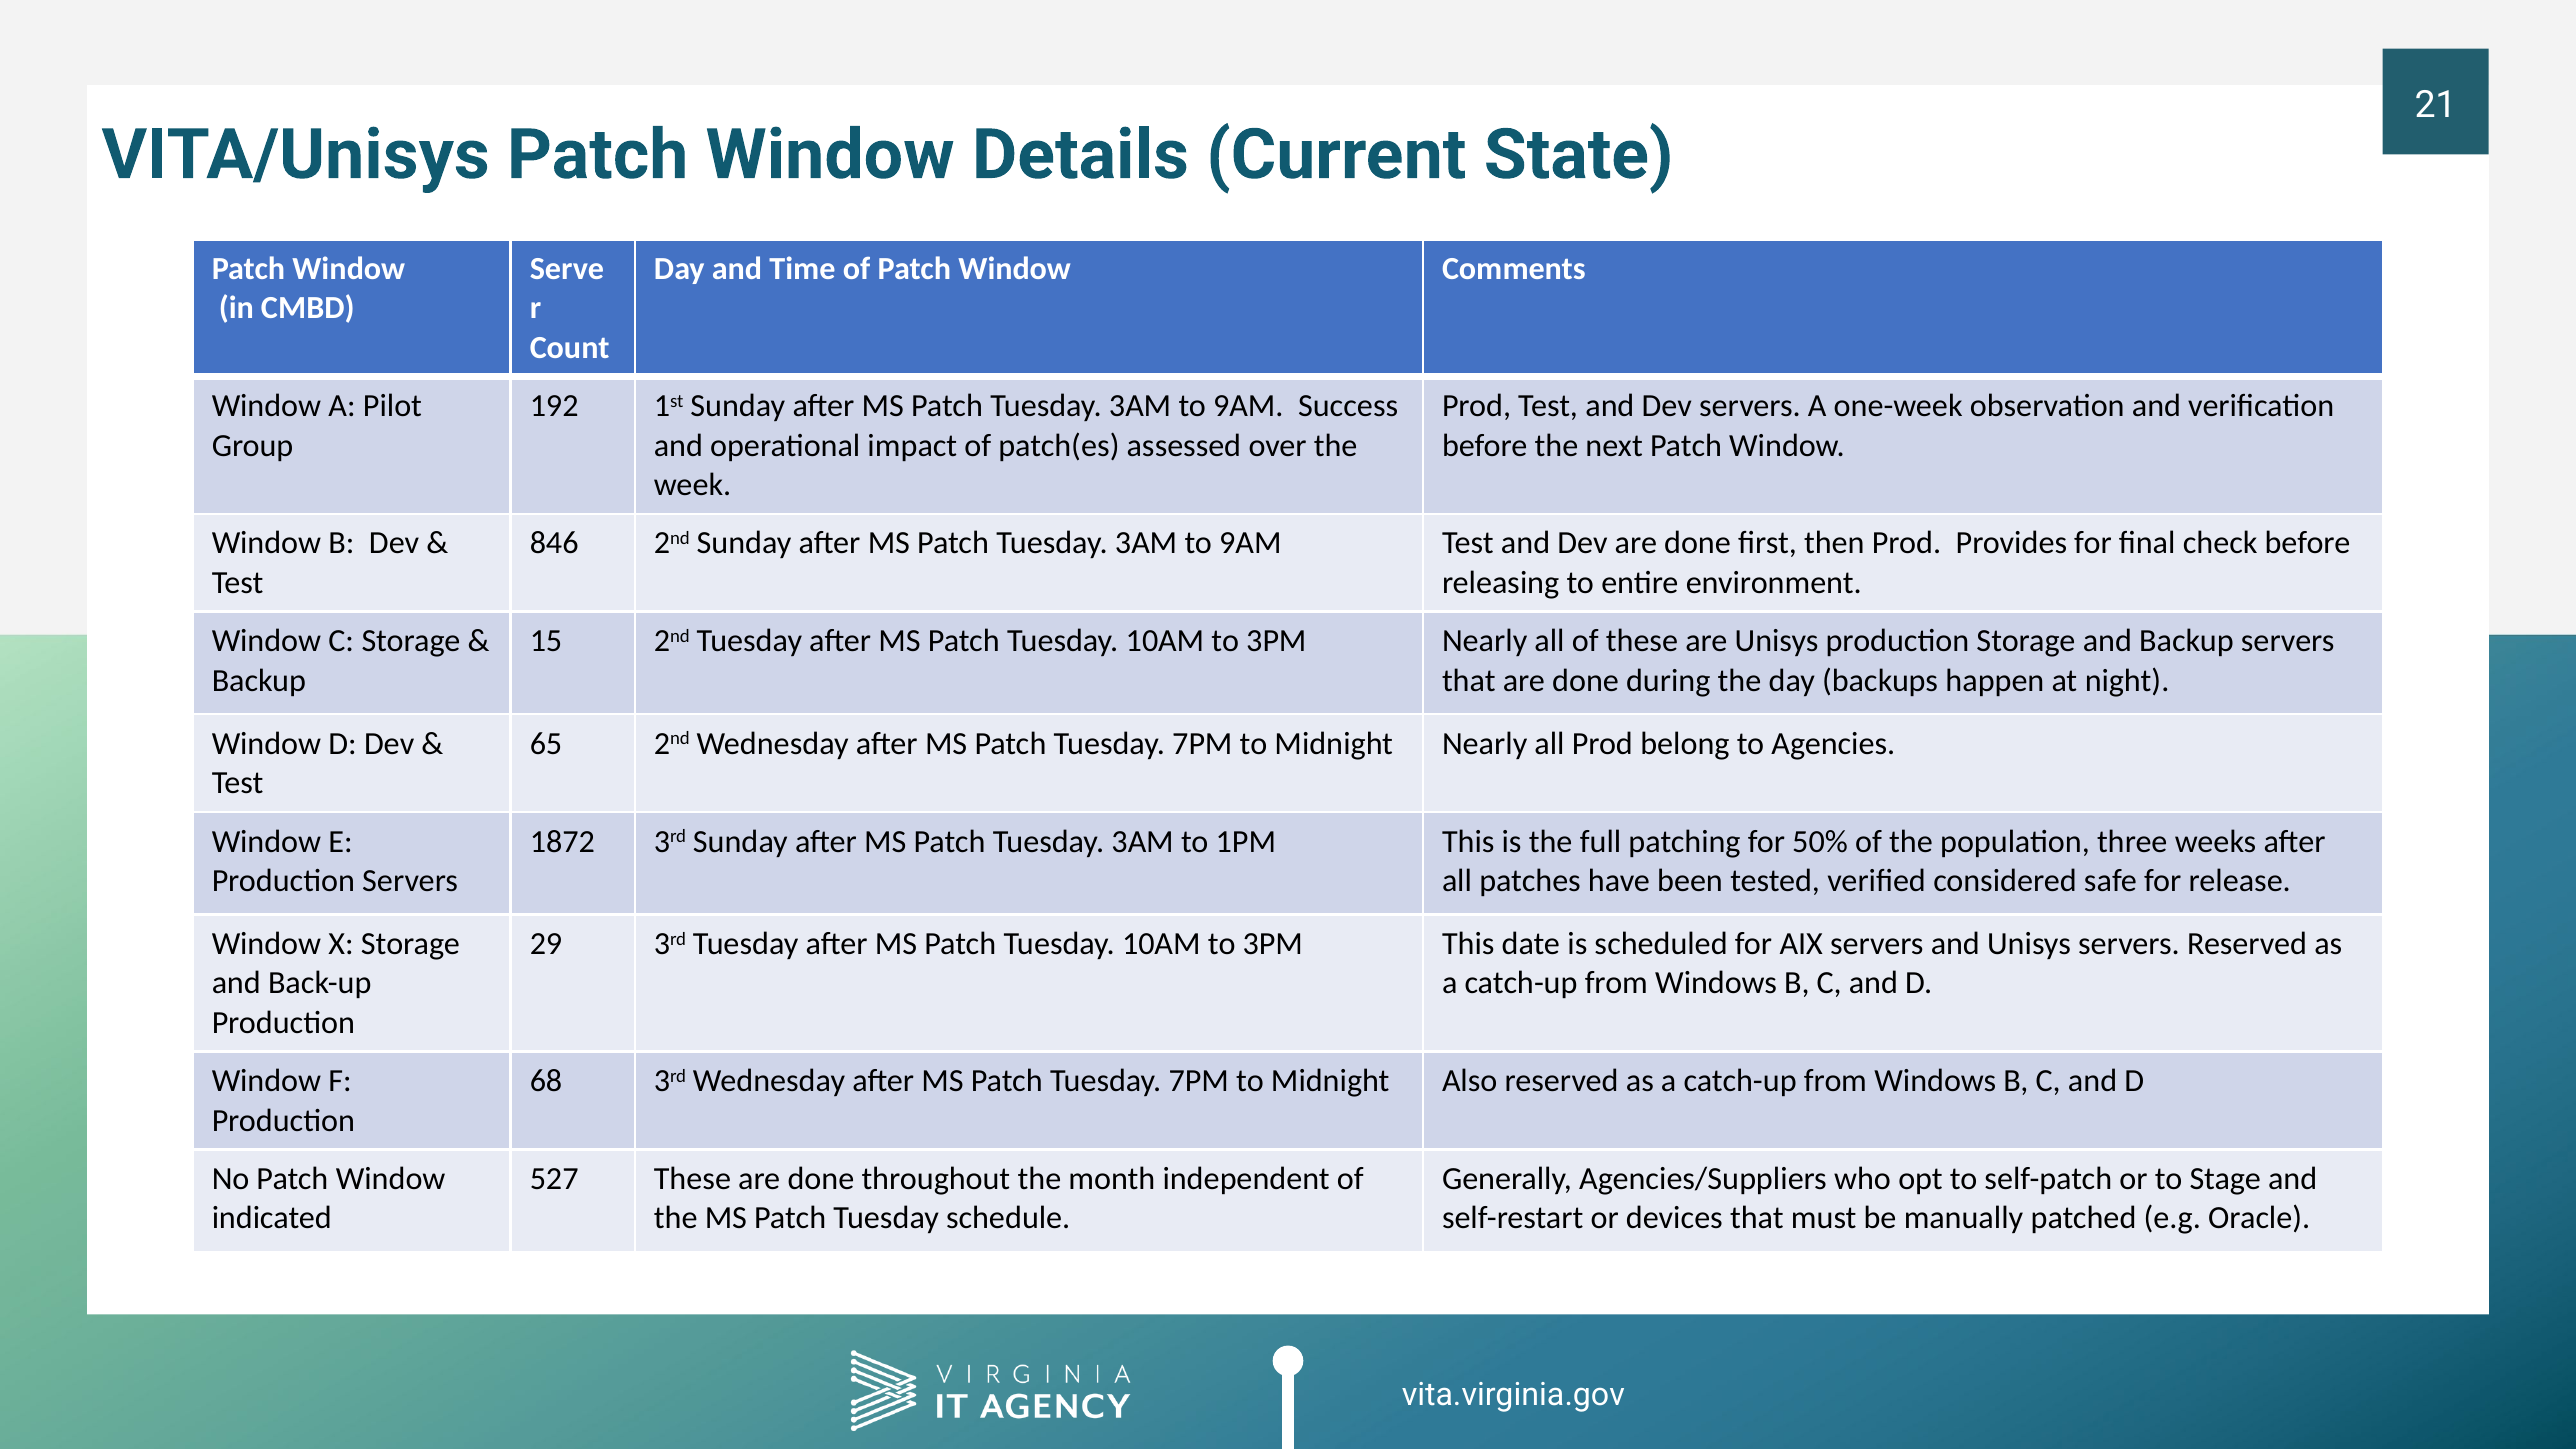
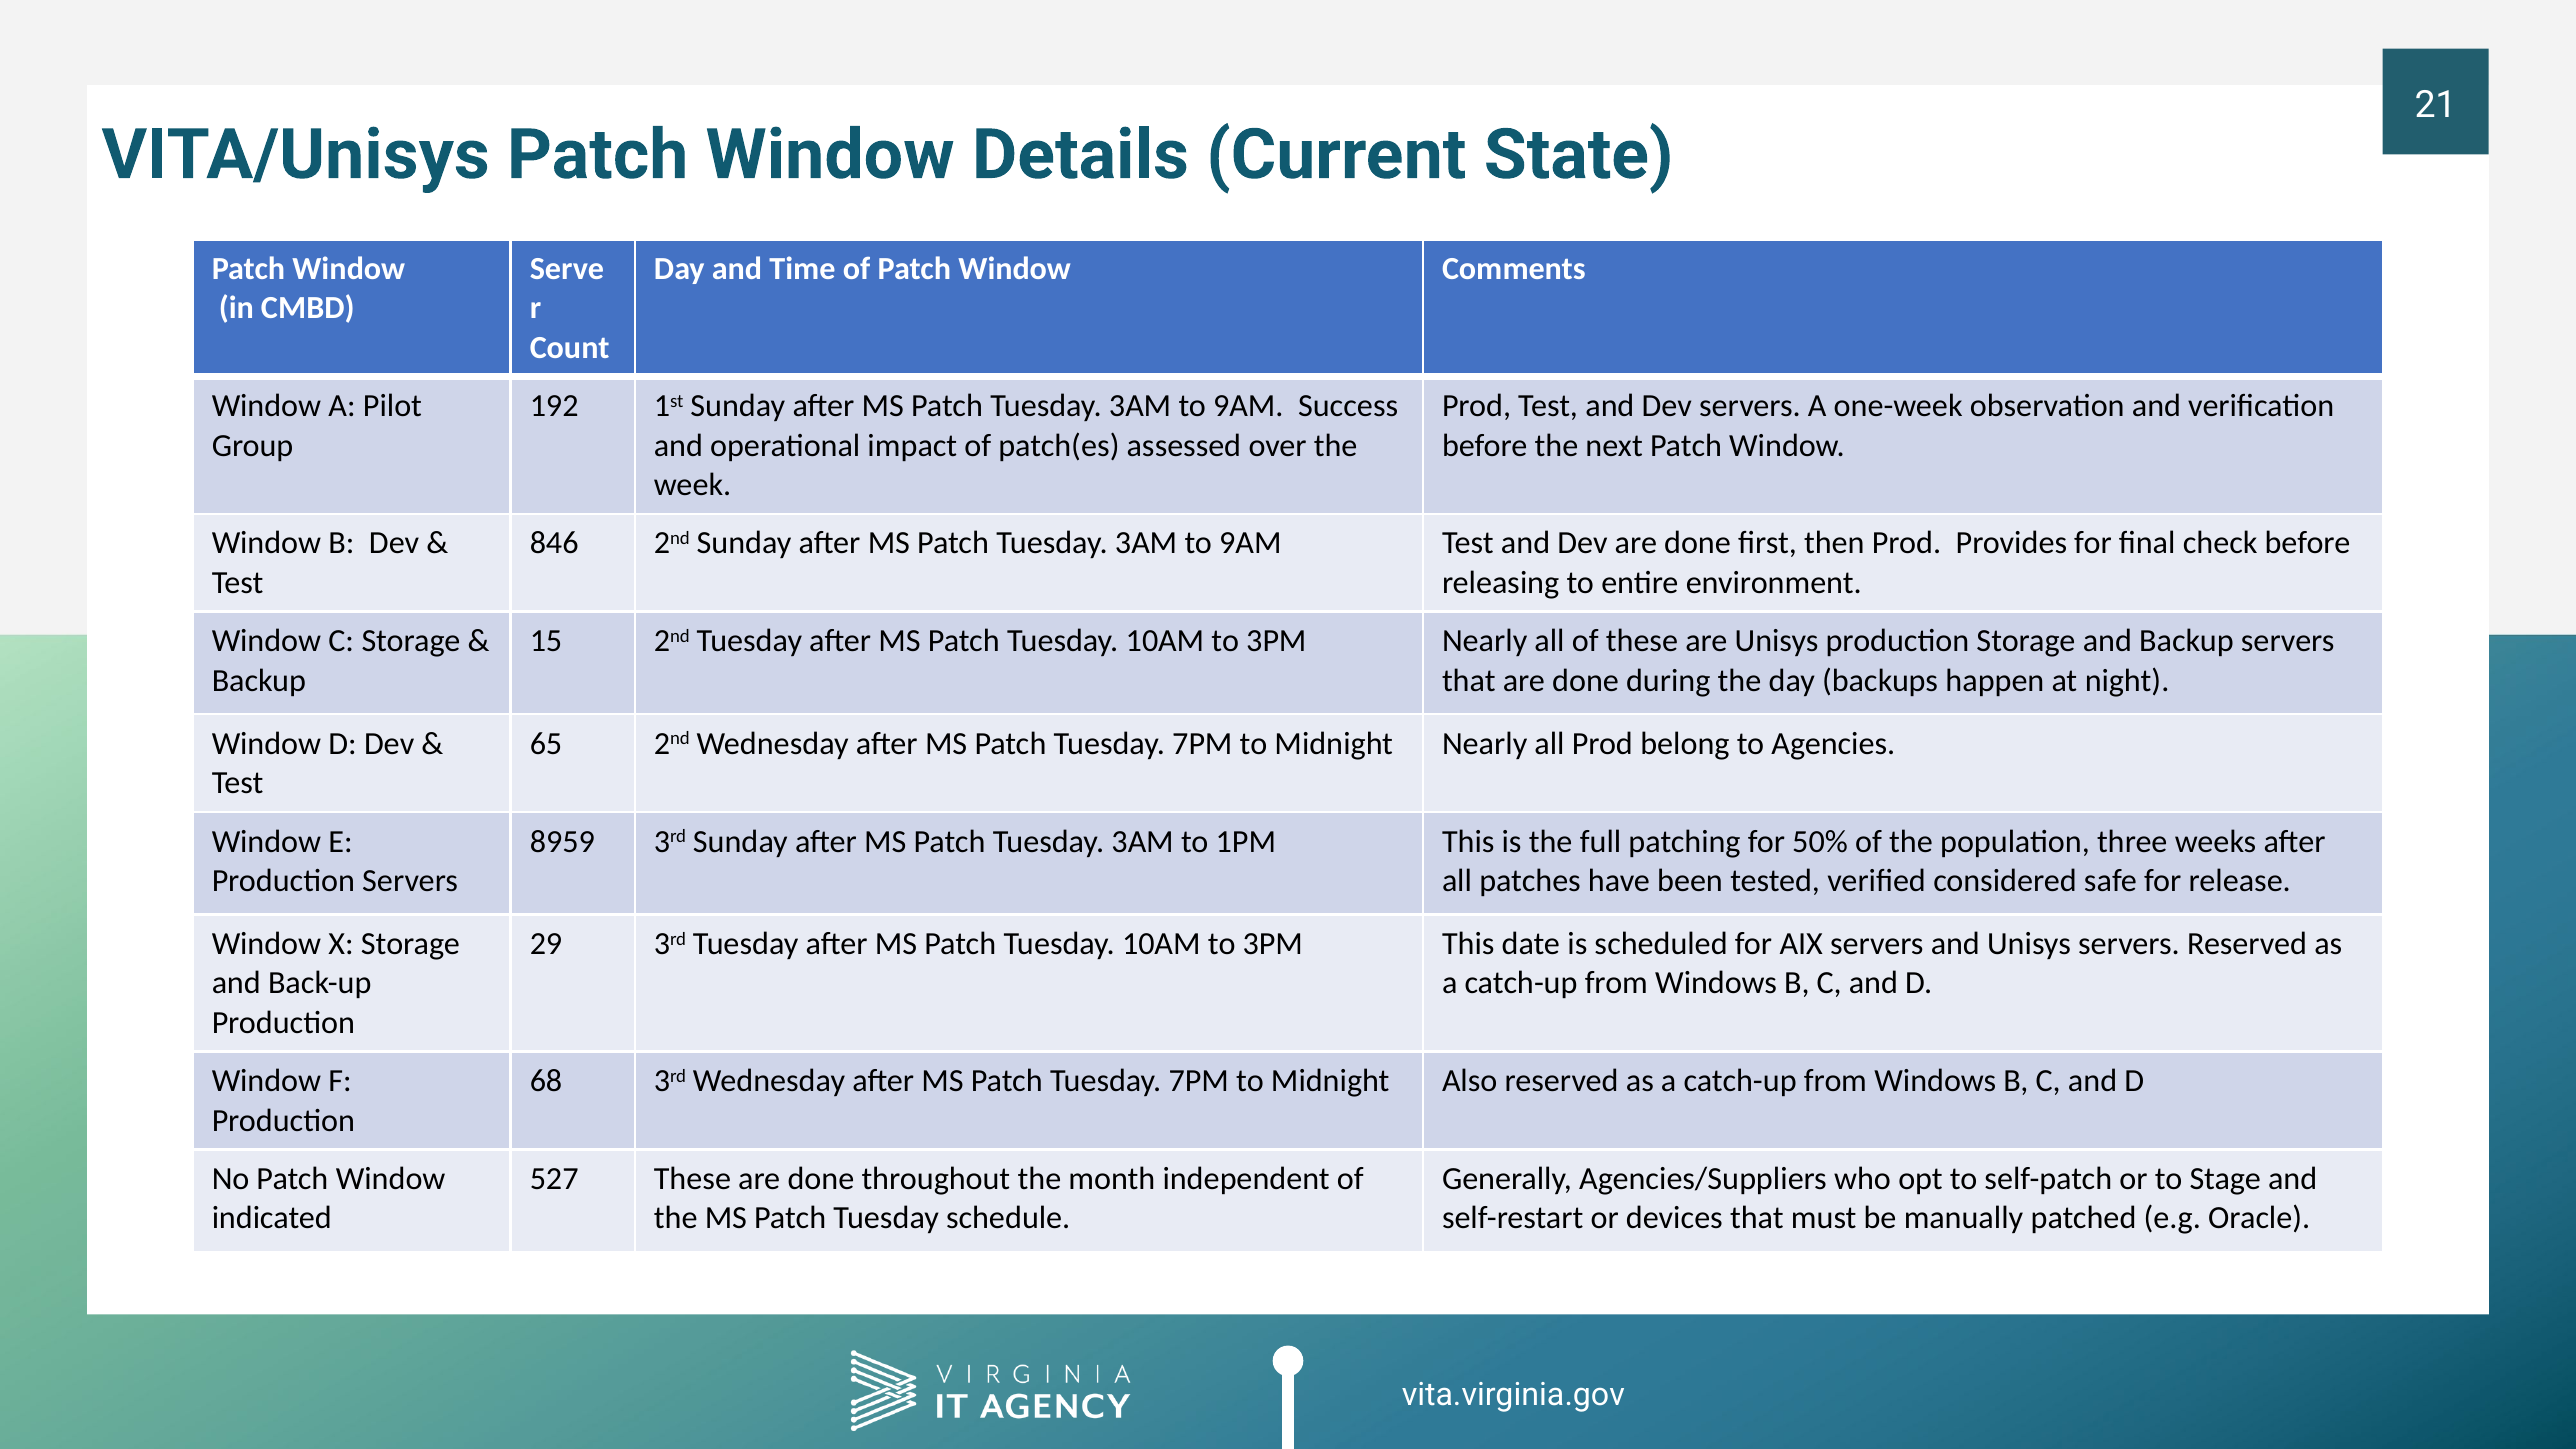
1872: 1872 -> 8959 (562, 842)
